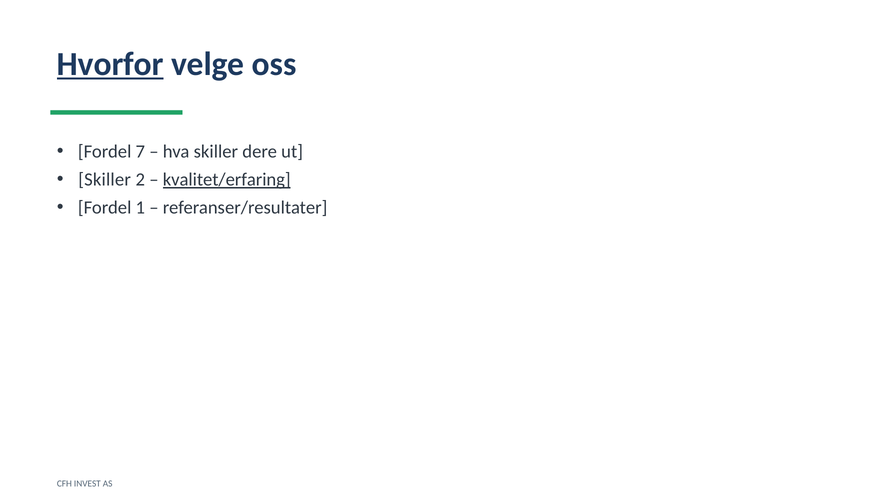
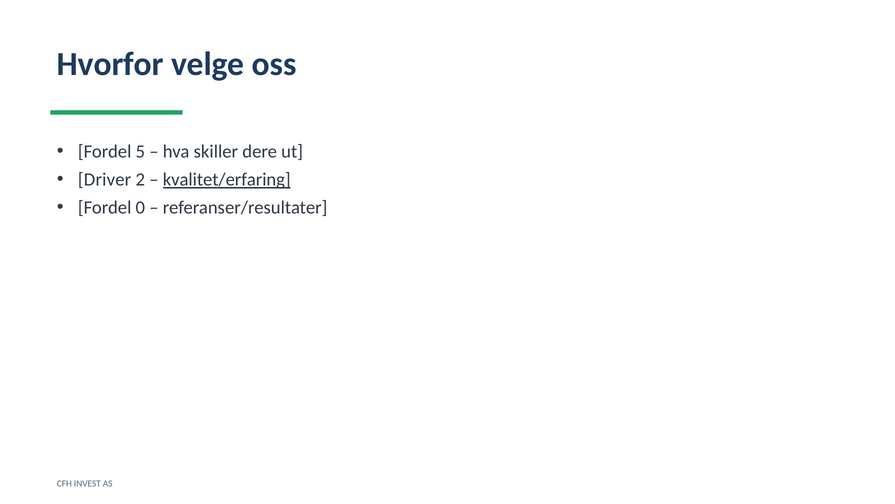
Hvorfor underline: present -> none (110, 64)
7: 7 -> 5 (140, 152)
Skiller: Skiller -> Driver (105, 180)
1: 1 -> 0 (140, 208)
